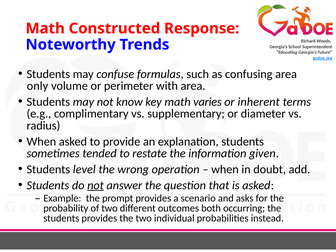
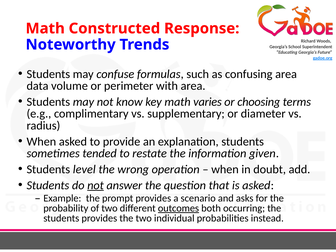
only: only -> data (38, 86)
inherent: inherent -> choosing (259, 102)
outcomes underline: none -> present (178, 208)
